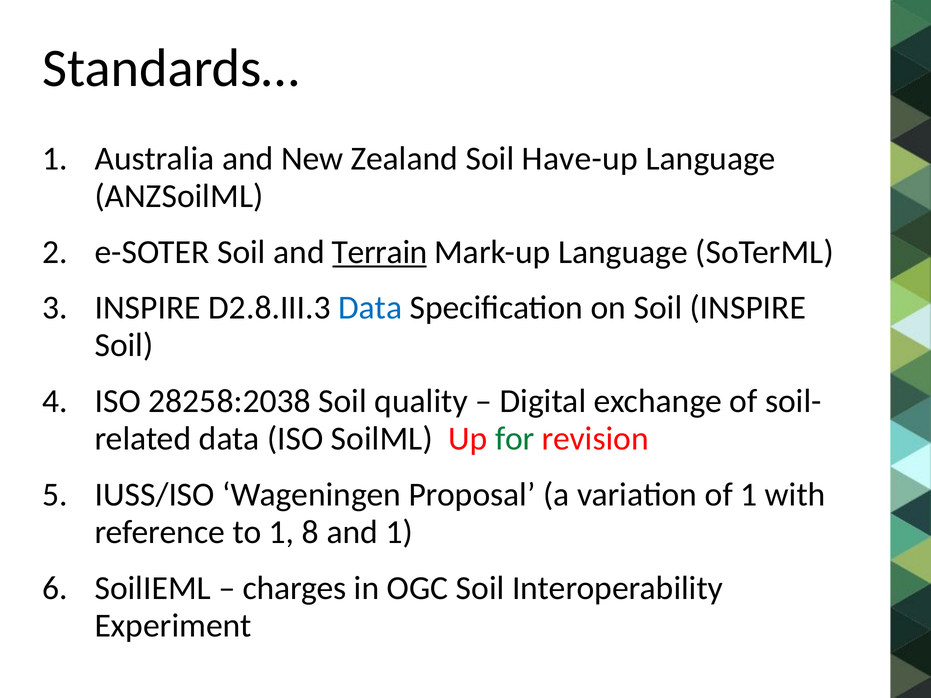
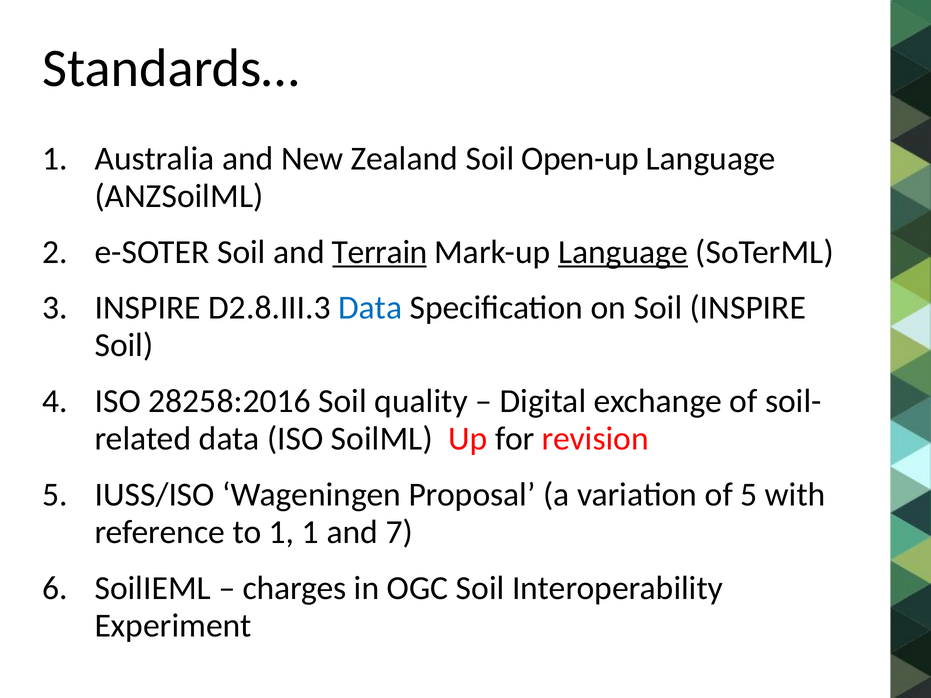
Have-up: Have-up -> Open-up (580, 159)
Language underline: none -> present (623, 252)
28258:2038: 28258:2038 -> 28258:2016 (230, 401)
for colour: green -> black (515, 439)
of 1: 1 -> 5 (749, 495)
1 8: 8 -> 1 (310, 532)
and 1: 1 -> 7 (399, 532)
